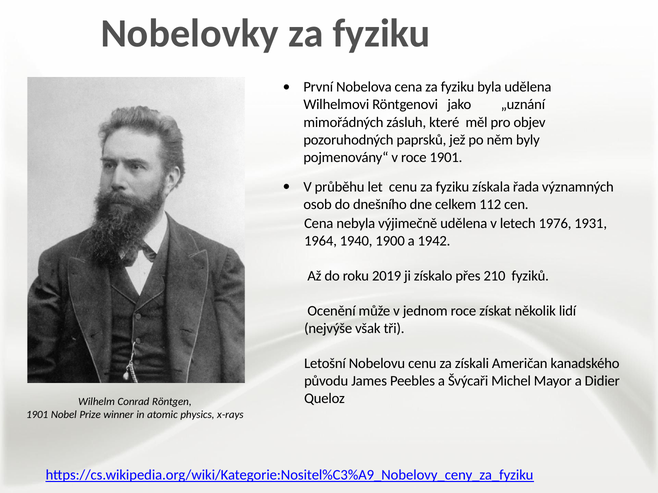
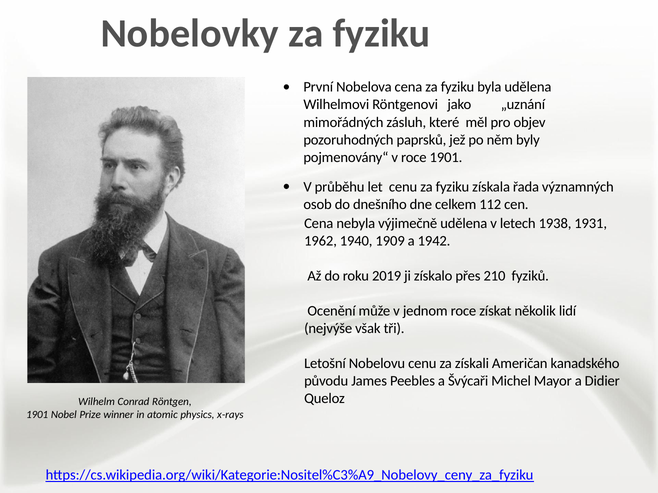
1976: 1976 -> 1938 (555, 224)
1964: 1964 -> 1962 (321, 241)
1900: 1900 -> 1909 (390, 241)
